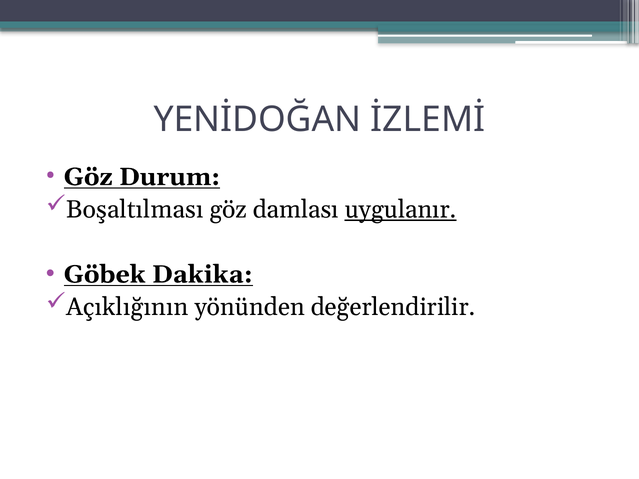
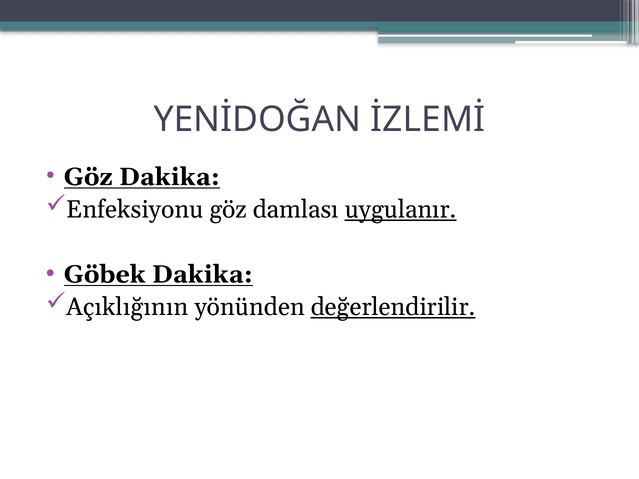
Göz Durum: Durum -> Dakika (169, 177)
Boşaltılması: Boşaltılması -> Enfeksiyonu (135, 209)
değerlendirilir underline: none -> present (393, 307)
